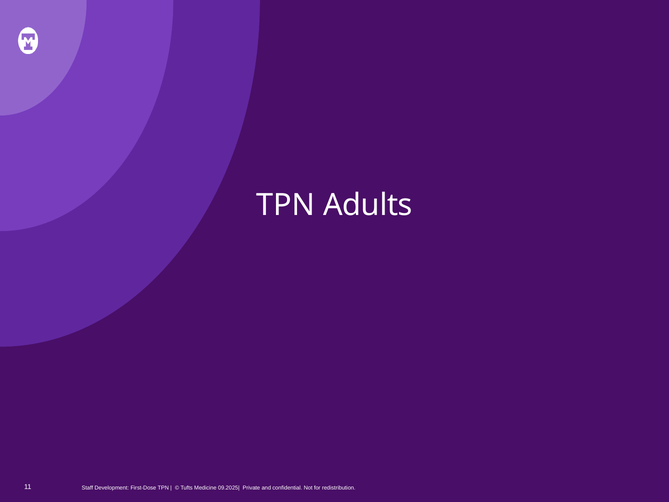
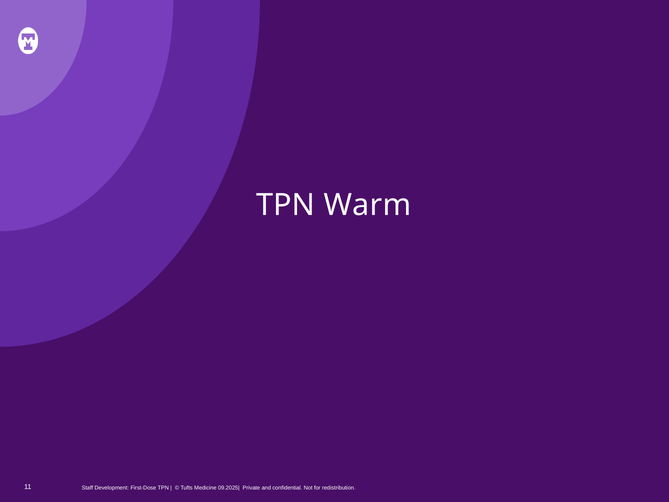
Adults: Adults -> Warm (368, 205)
